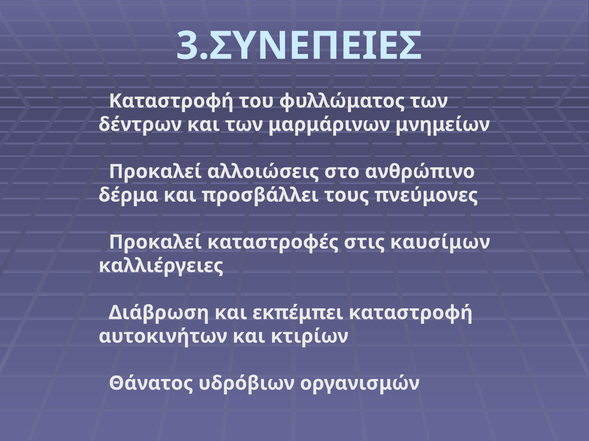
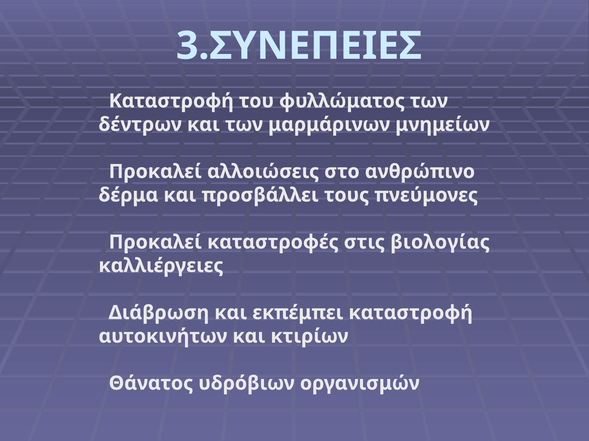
καυσίμων: καυσίμων -> βιολογίας (440, 242)
